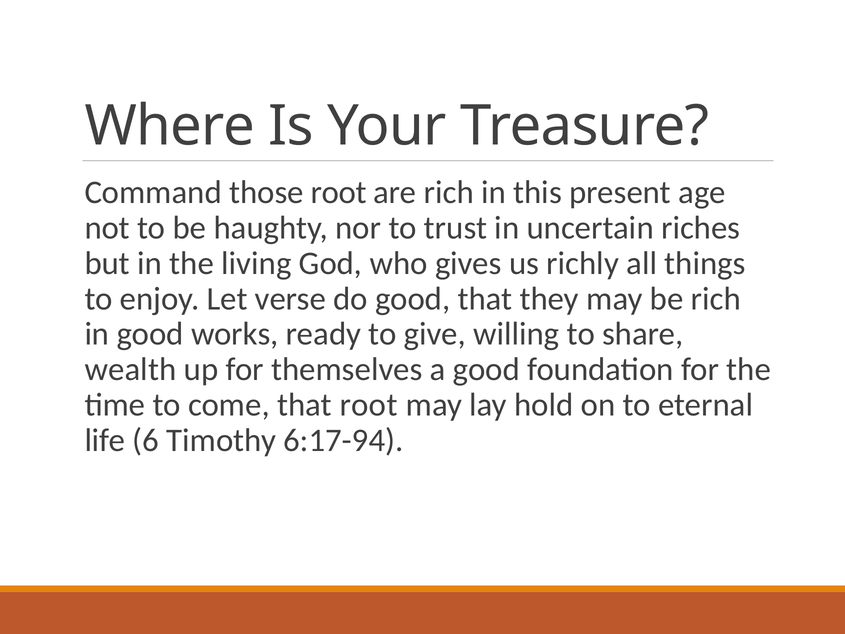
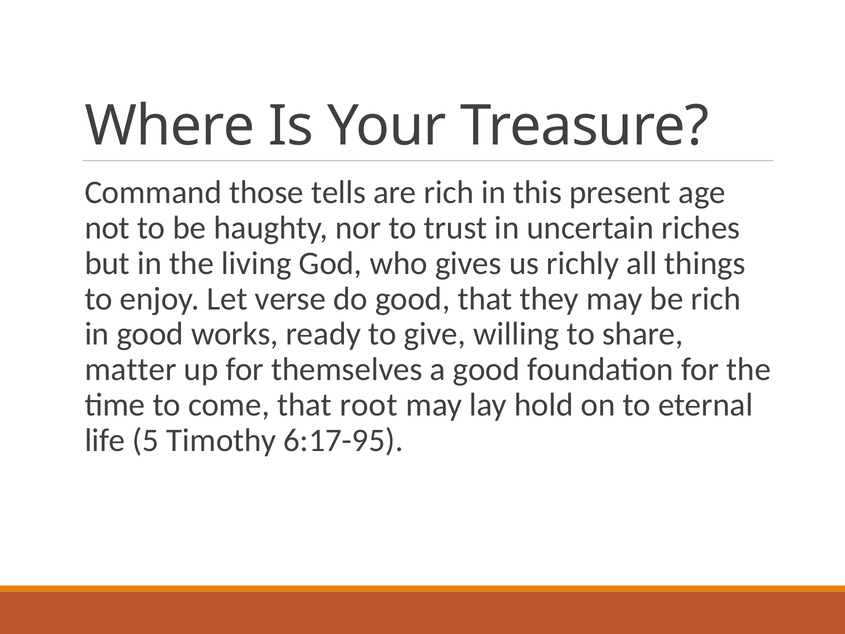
those root: root -> tells (339, 192)
wealth: wealth -> matter (130, 369)
6: 6 -> 5 (146, 440)
6:17-94: 6:17-94 -> 6:17-95 (343, 440)
